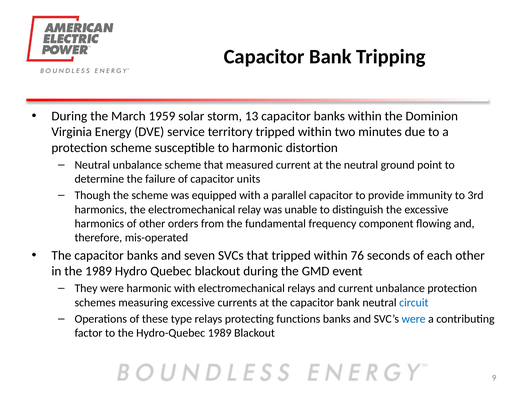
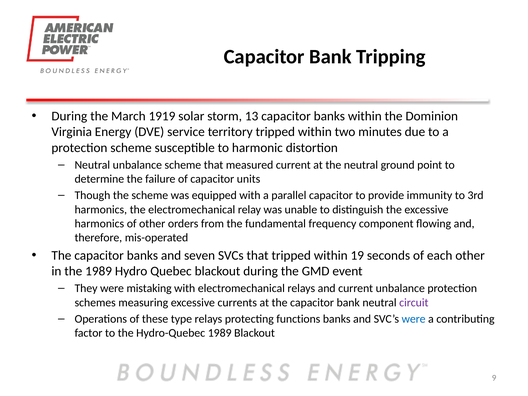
1959: 1959 -> 1919 (162, 116)
76: 76 -> 19 (357, 255)
were harmonic: harmonic -> mistaking (149, 288)
circuit colour: blue -> purple (414, 302)
